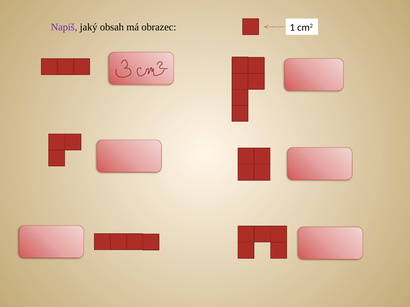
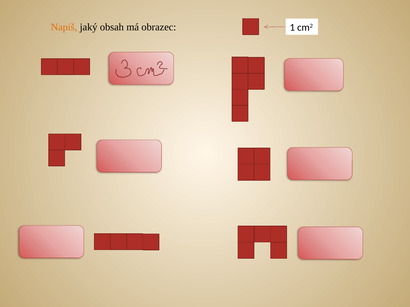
Napiš colour: purple -> orange (64, 27)
